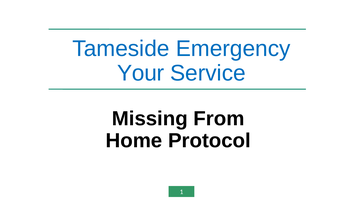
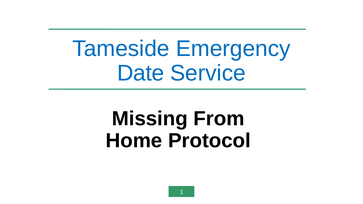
Your: Your -> Date (141, 73)
